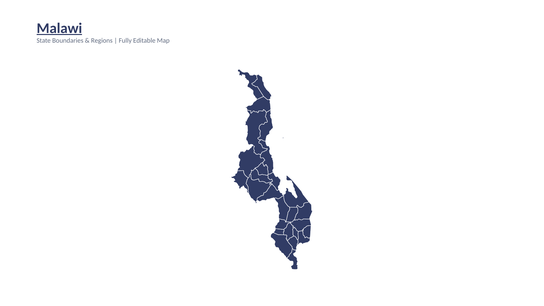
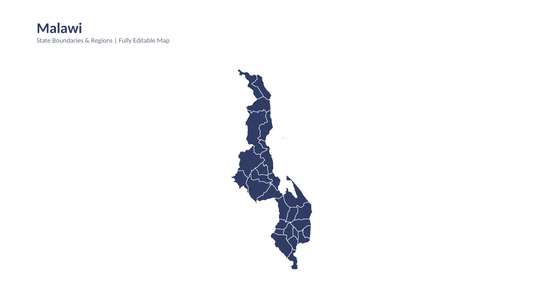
Malawi underline: present -> none (59, 28)
